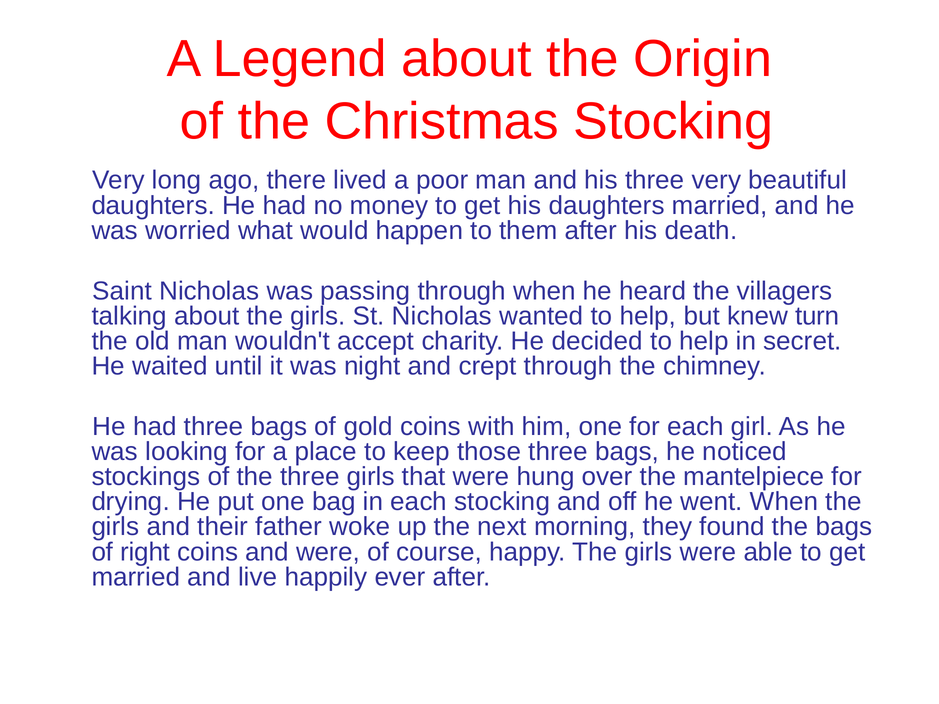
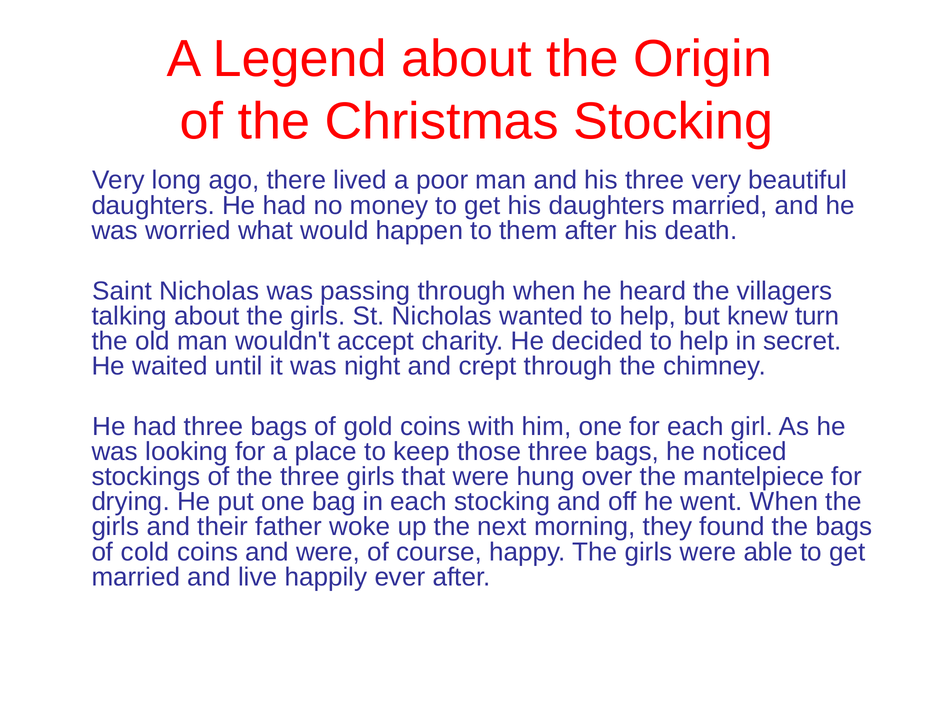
right: right -> cold (145, 552)
